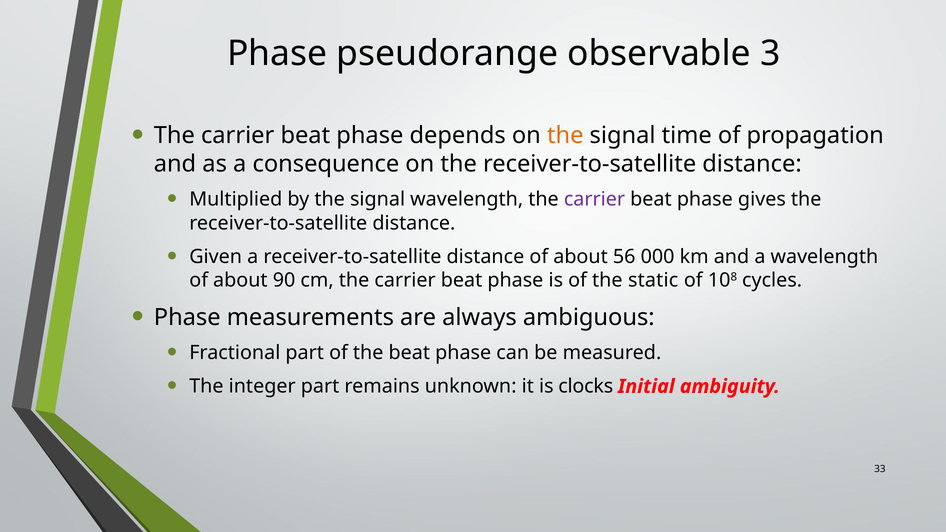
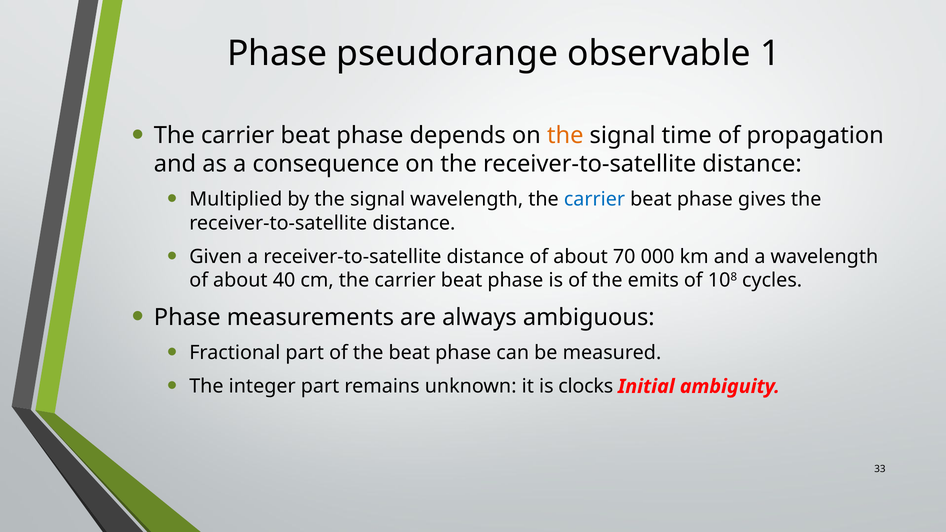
3: 3 -> 1 (770, 53)
carrier colour: purple -> blue (595, 199)
56: 56 -> 70 (624, 257)
90: 90 -> 40 (284, 280)
static: static -> emits (653, 280)
